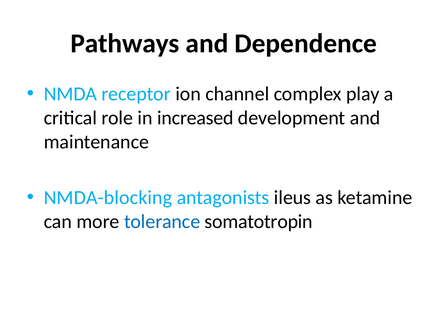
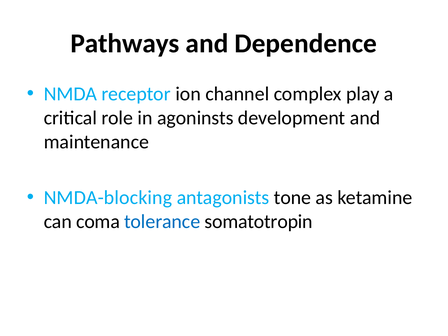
increased: increased -> agoninsts (195, 118)
ileus: ileus -> tone (293, 198)
more: more -> coma (98, 221)
